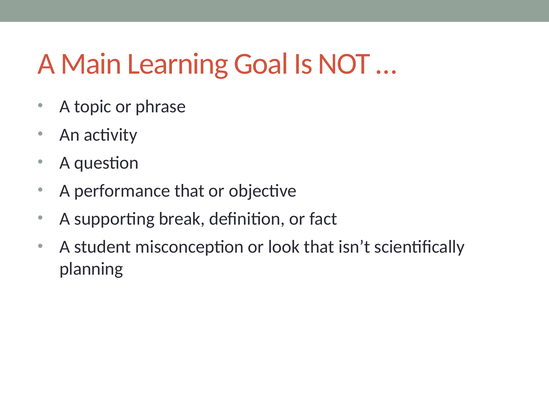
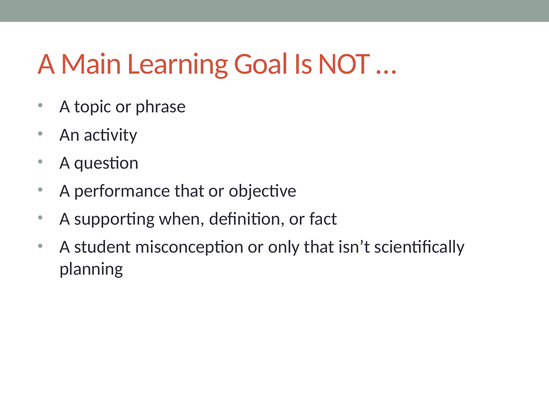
break: break -> when (182, 219)
look: look -> only (284, 247)
